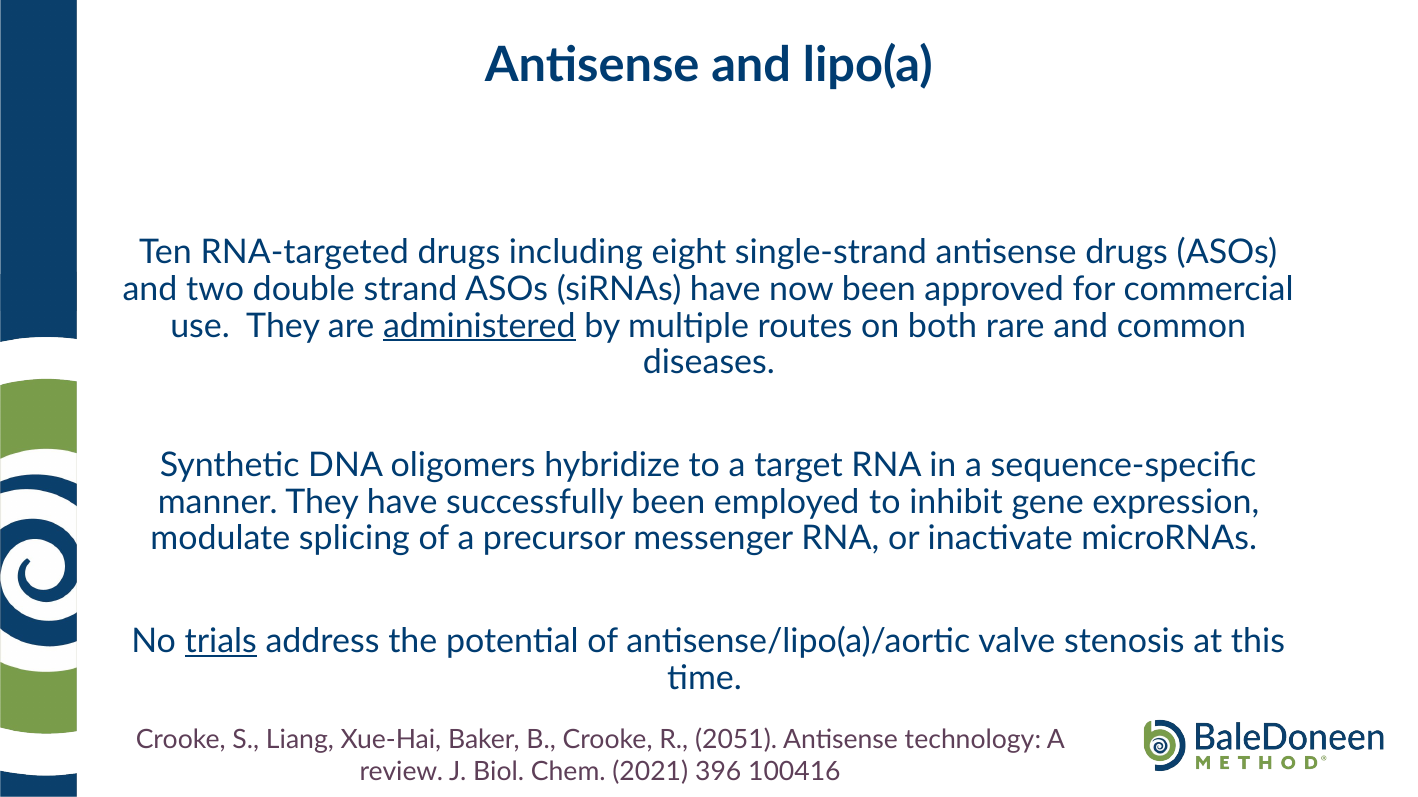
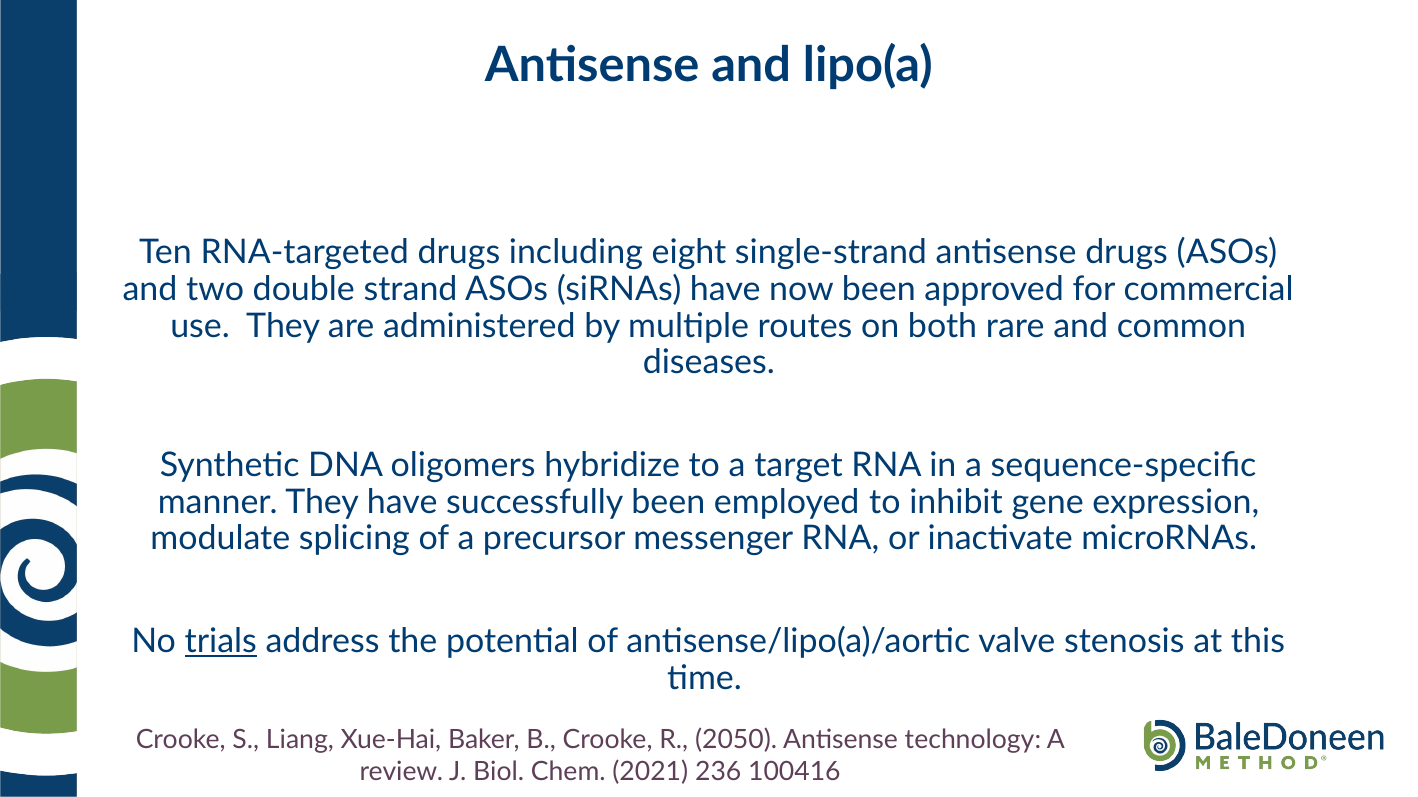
administered underline: present -> none (479, 326)
2051: 2051 -> 2050 (736, 741)
396: 396 -> 236 (718, 772)
